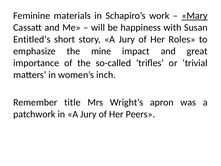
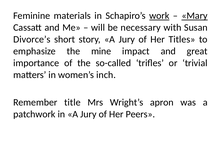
work underline: none -> present (159, 16)
happiness: happiness -> necessary (141, 28)
Entitled’s: Entitled’s -> Divorce’s (32, 39)
Roles: Roles -> Titles (182, 39)
